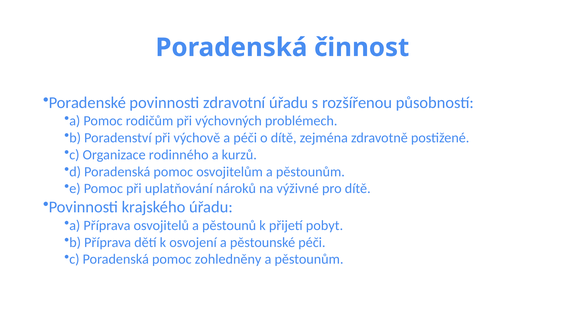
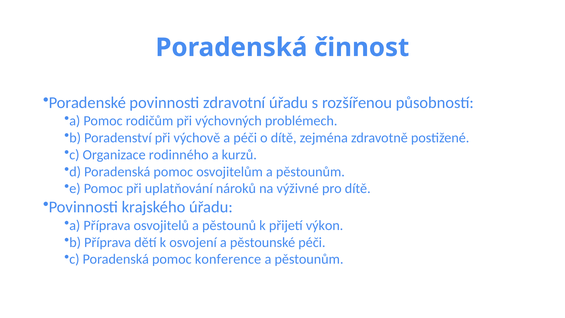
pobyt: pobyt -> výkon (325, 225)
zohledněny: zohledněny -> konference (228, 259)
